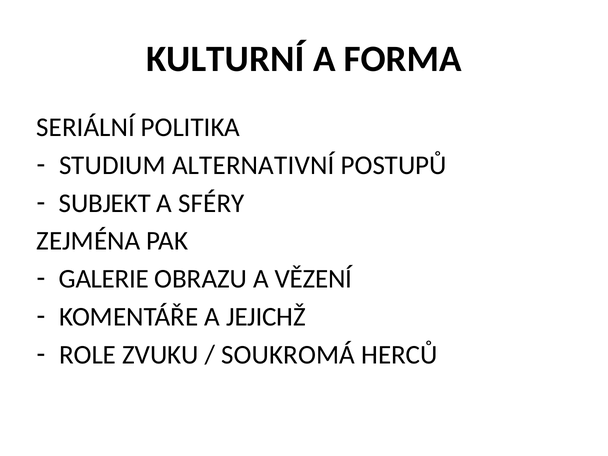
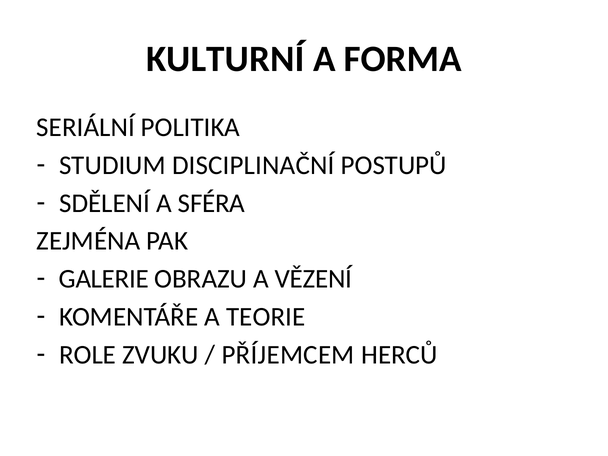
ALTERNATIVNÍ: ALTERNATIVNÍ -> DISCIPLINAČNÍ (253, 165)
SUBJEKT: SUBJEKT -> SDĚLENÍ (105, 203)
SFÉRY: SFÉRY -> SFÉRA (211, 203)
JEJICHŽ: JEJICHŽ -> TEORIE (266, 317)
SOUKROMÁ: SOUKROMÁ -> PŘÍJEMCEM (288, 355)
